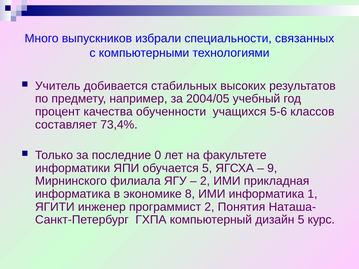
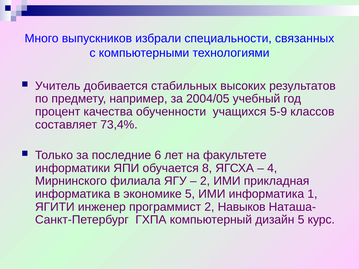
5-6: 5-6 -> 5-9 (278, 112)
0: 0 -> 6 (158, 155)
обучается 5: 5 -> 8 (207, 168)
9: 9 -> 4 (272, 168)
экономике 8: 8 -> 5 (190, 194)
Понятия: Понятия -> Навыков (242, 207)
